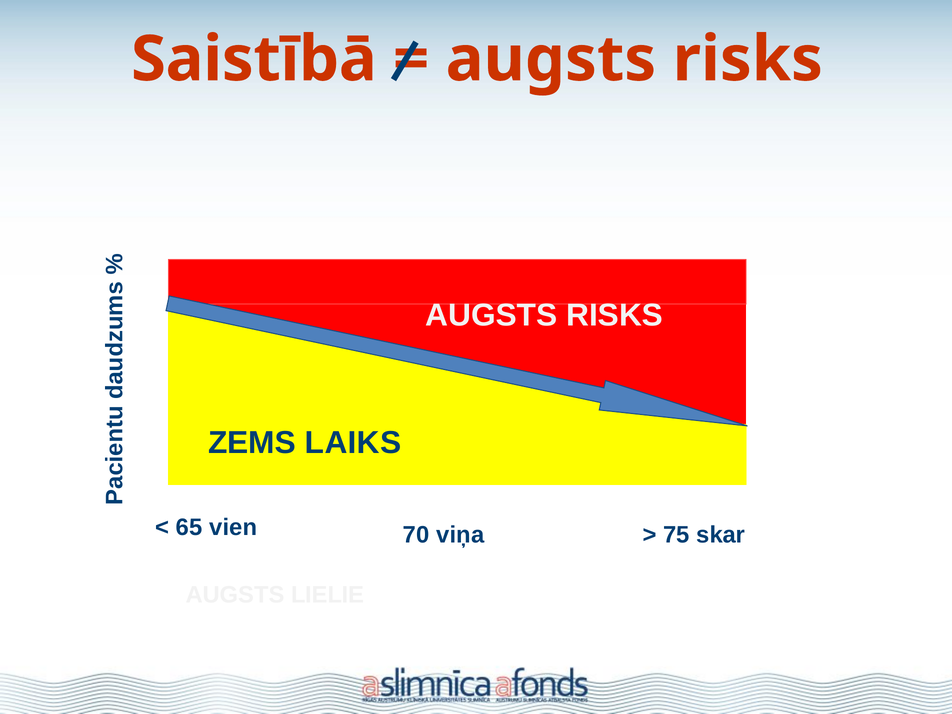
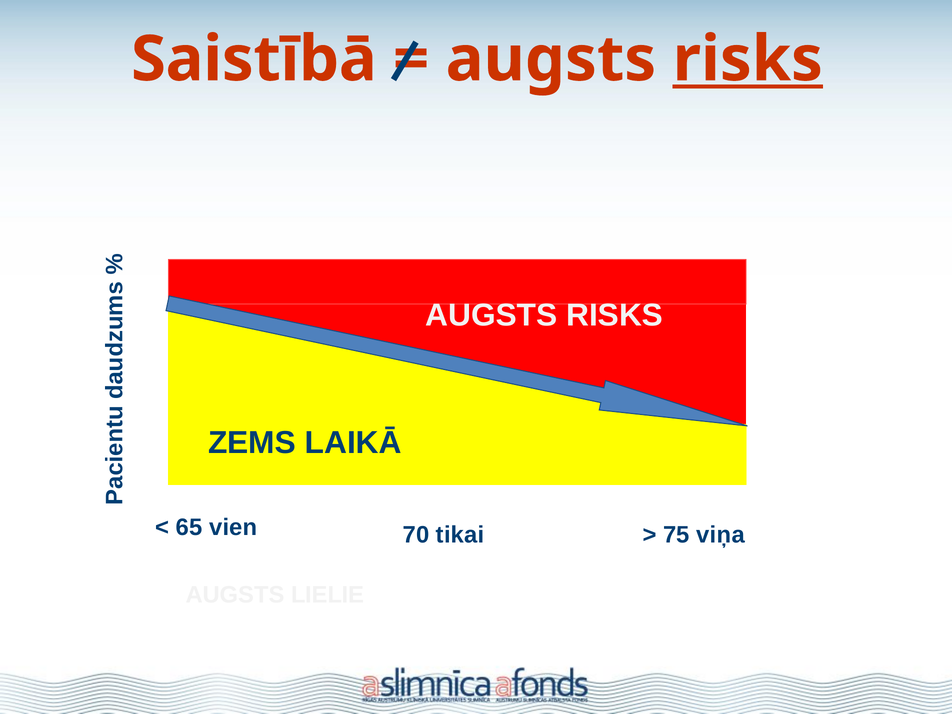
risks underline: none -> present (748, 59)
LAIKS: LAIKS -> LAIKĀ (353, 443)
viņa: viņa -> tikai (460, 535)
skar: skar -> viņa (721, 535)
